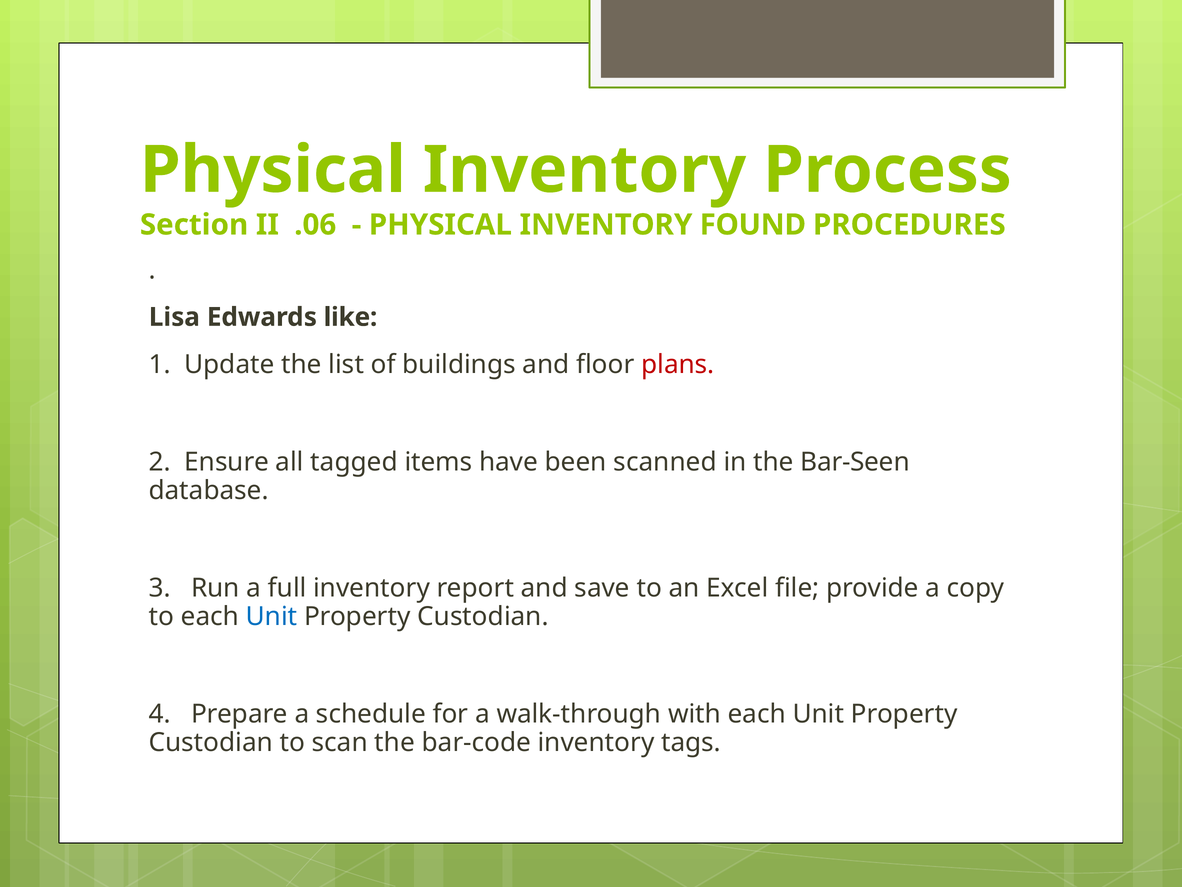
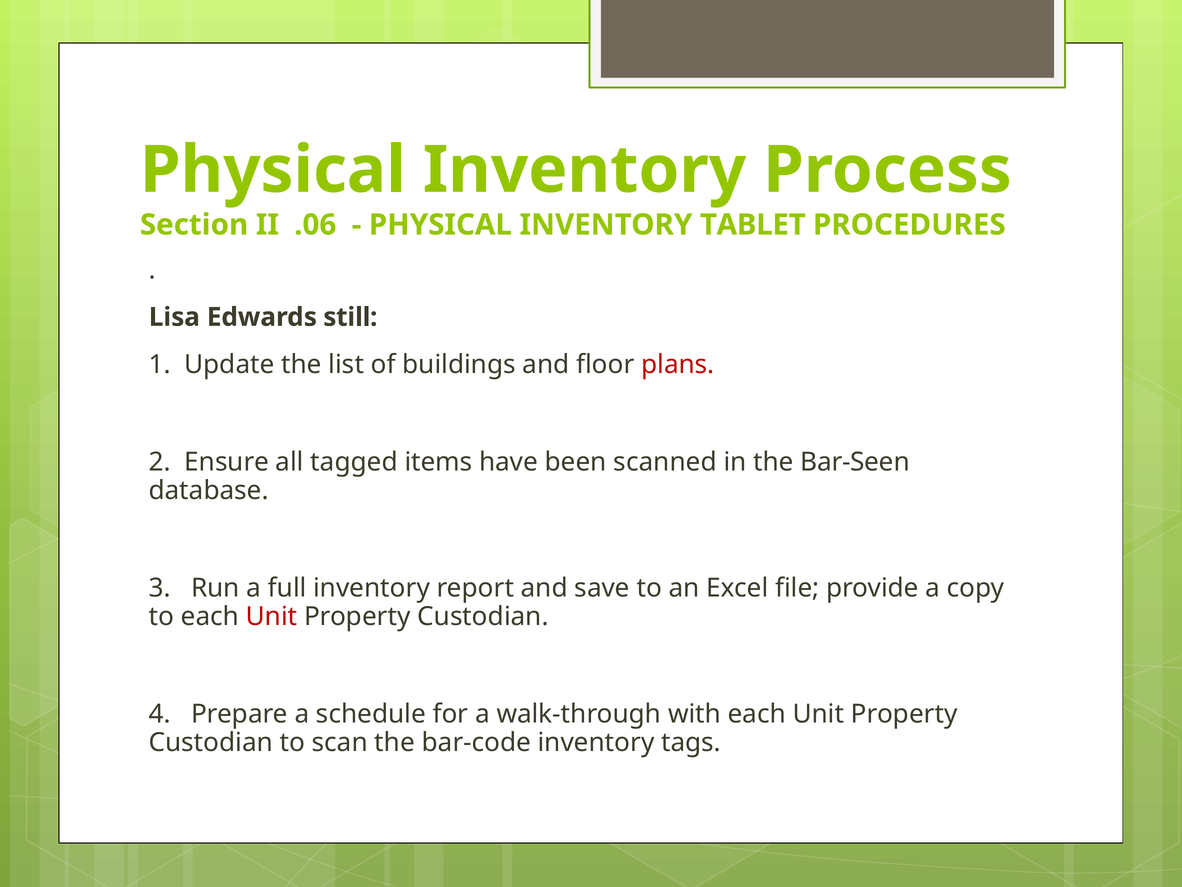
FOUND: FOUND -> TABLET (753, 225)
like: like -> still (350, 317)
Unit colour: blue -> red (272, 616)
